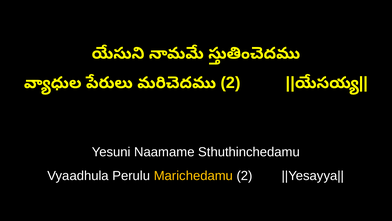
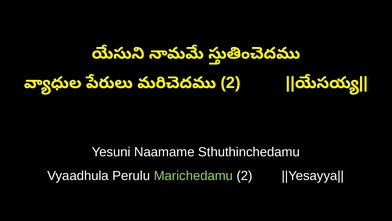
Marichedamu colour: yellow -> light green (193, 175)
